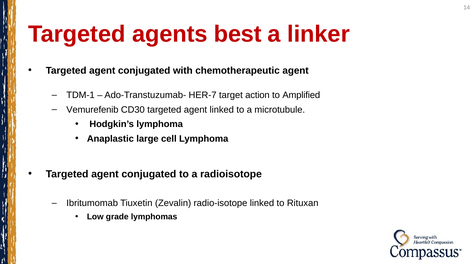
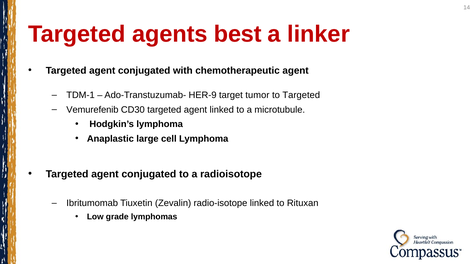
HER-7: HER-7 -> HER-9 (203, 95)
action: action -> tumor (257, 95)
to Amplified: Amplified -> Targeted (301, 95)
